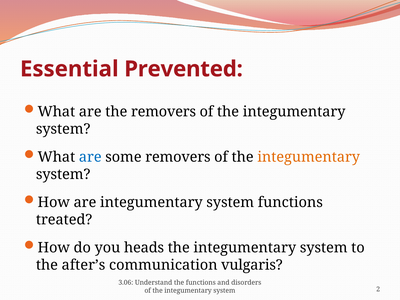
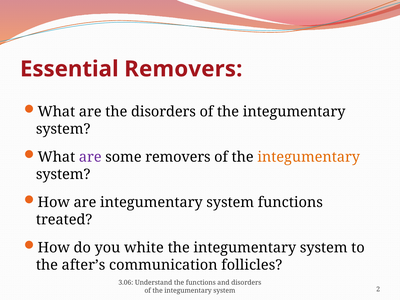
Essential Prevented: Prevented -> Removers (183, 69)
the removers: removers -> disorders (163, 112)
are colour: blue -> purple (90, 157)
heads: heads -> white (144, 248)
vulgaris: vulgaris -> follicles (252, 265)
